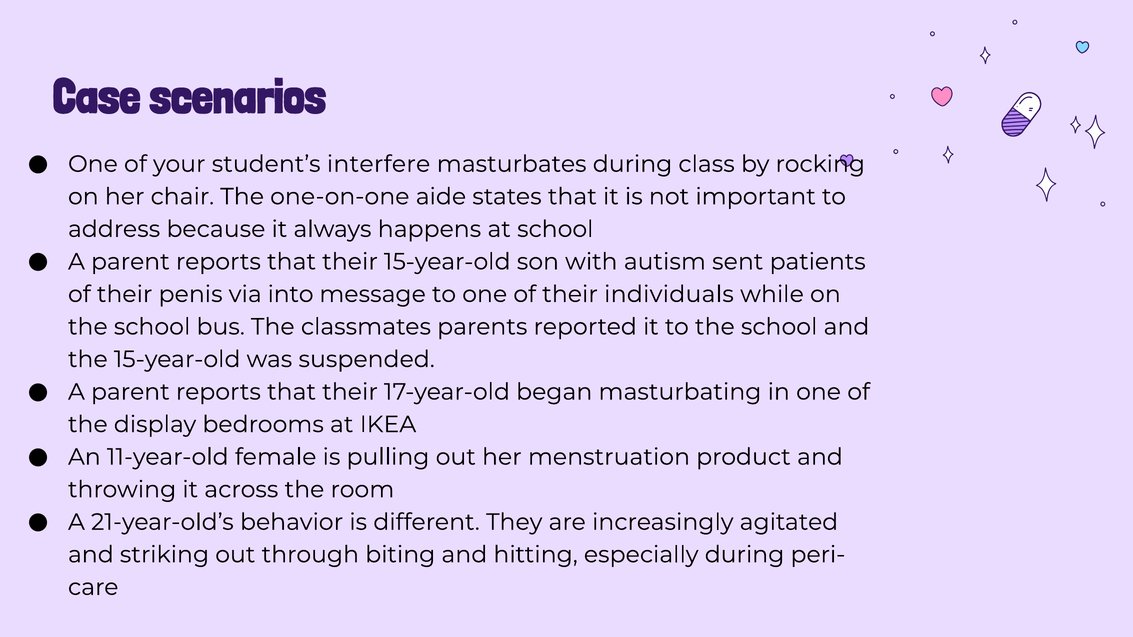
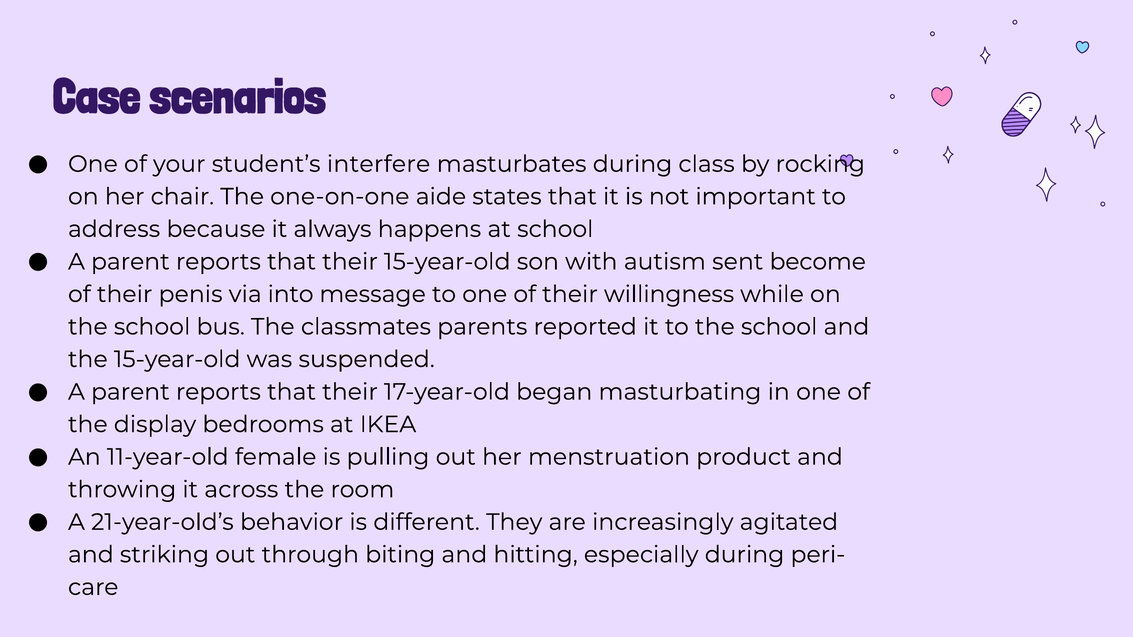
patients: patients -> become (818, 262)
individuals: individuals -> willingness (669, 294)
